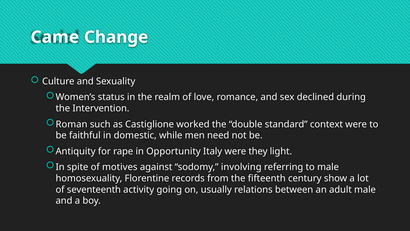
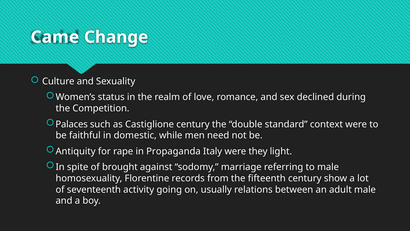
Intervention: Intervention -> Competition (101, 108)
Roman: Roman -> Palaces (72, 124)
Castiglione worked: worked -> century (193, 124)
Opportunity: Opportunity -> Propaganda (173, 151)
motives: motives -> brought (120, 167)
involving: involving -> marriage (241, 167)
